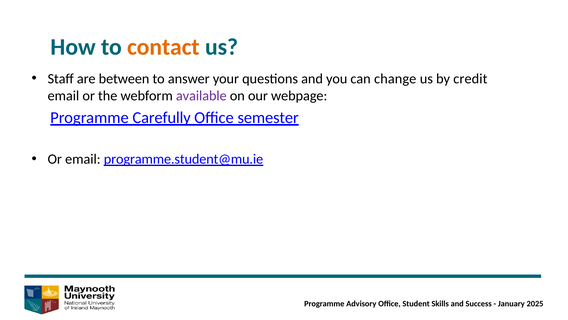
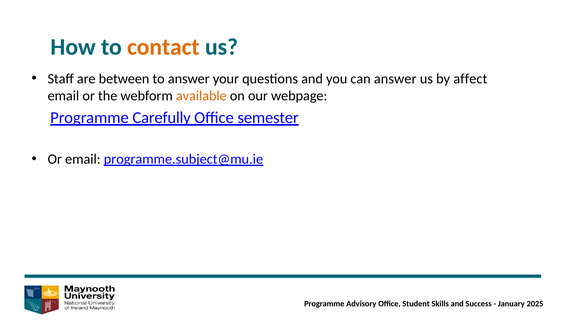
can change: change -> answer (395, 79)
credit: credit -> affect (470, 79)
available colour: purple -> orange (201, 96)
programme.student@mu.ie: programme.student@mu.ie -> programme.subject@mu.ie (183, 159)
